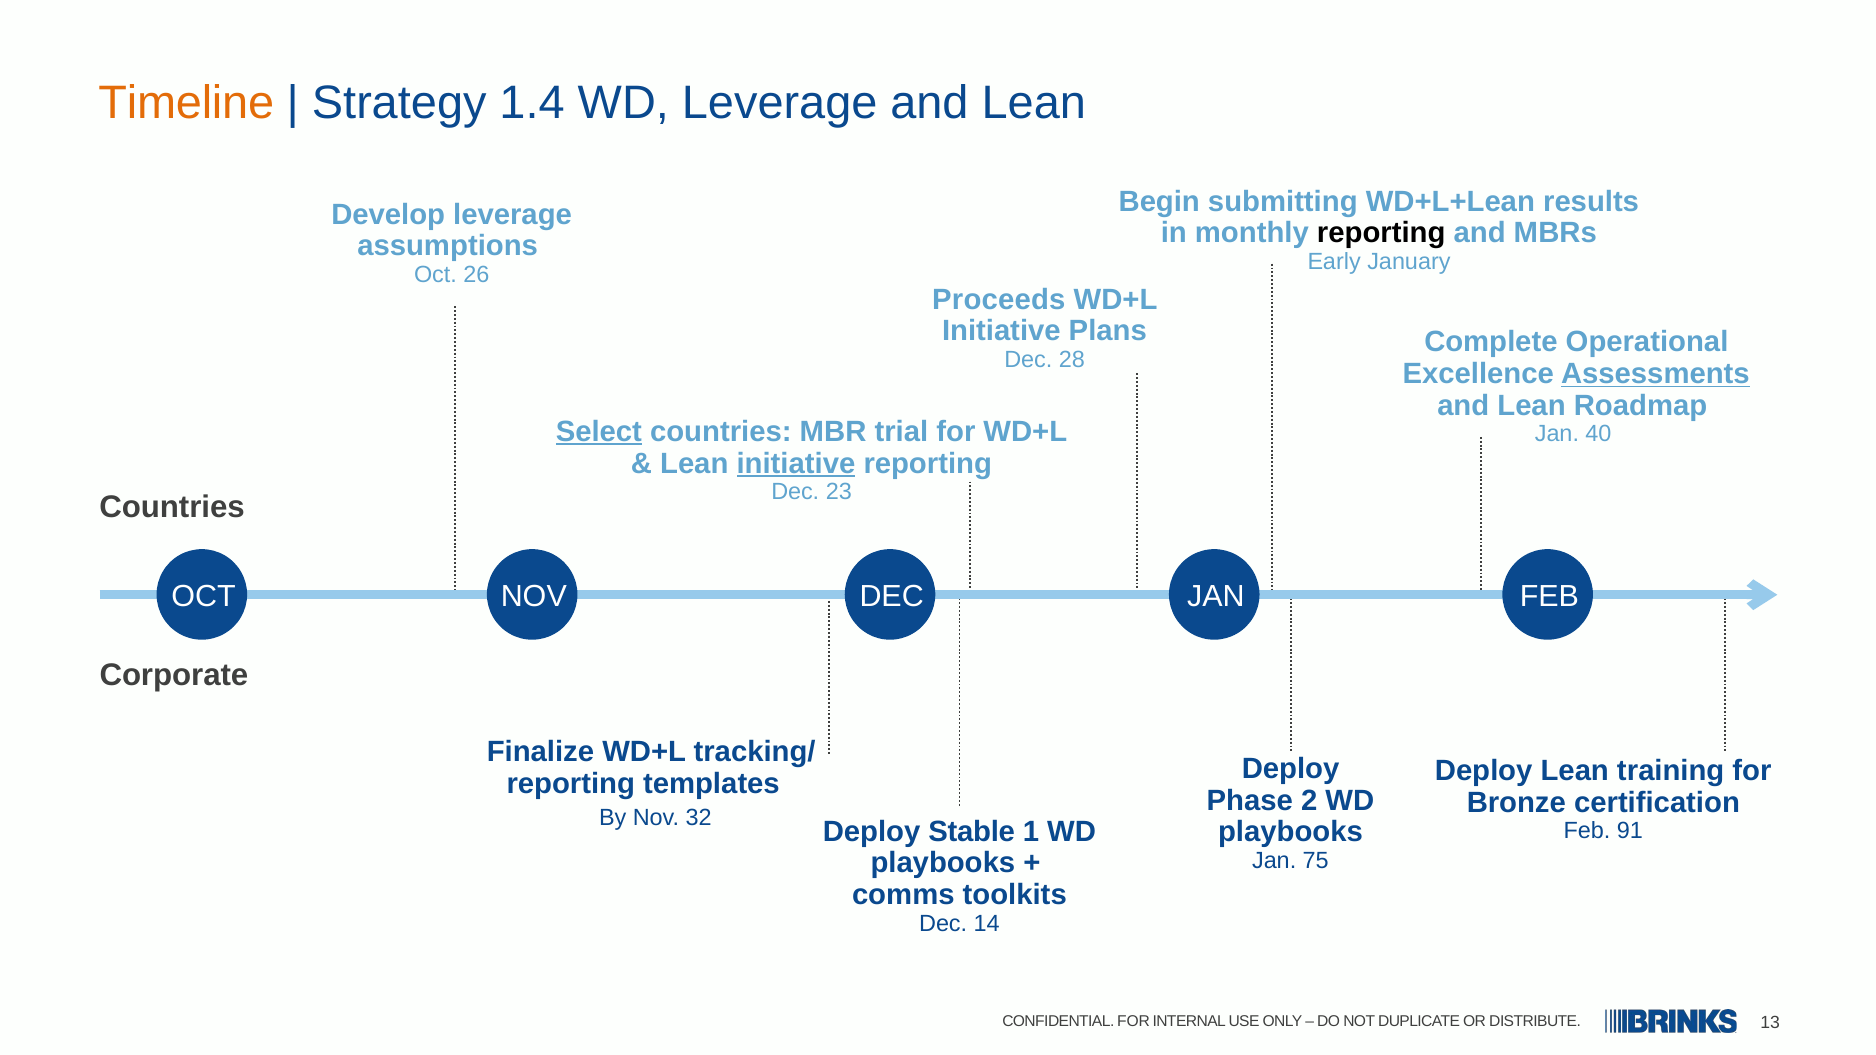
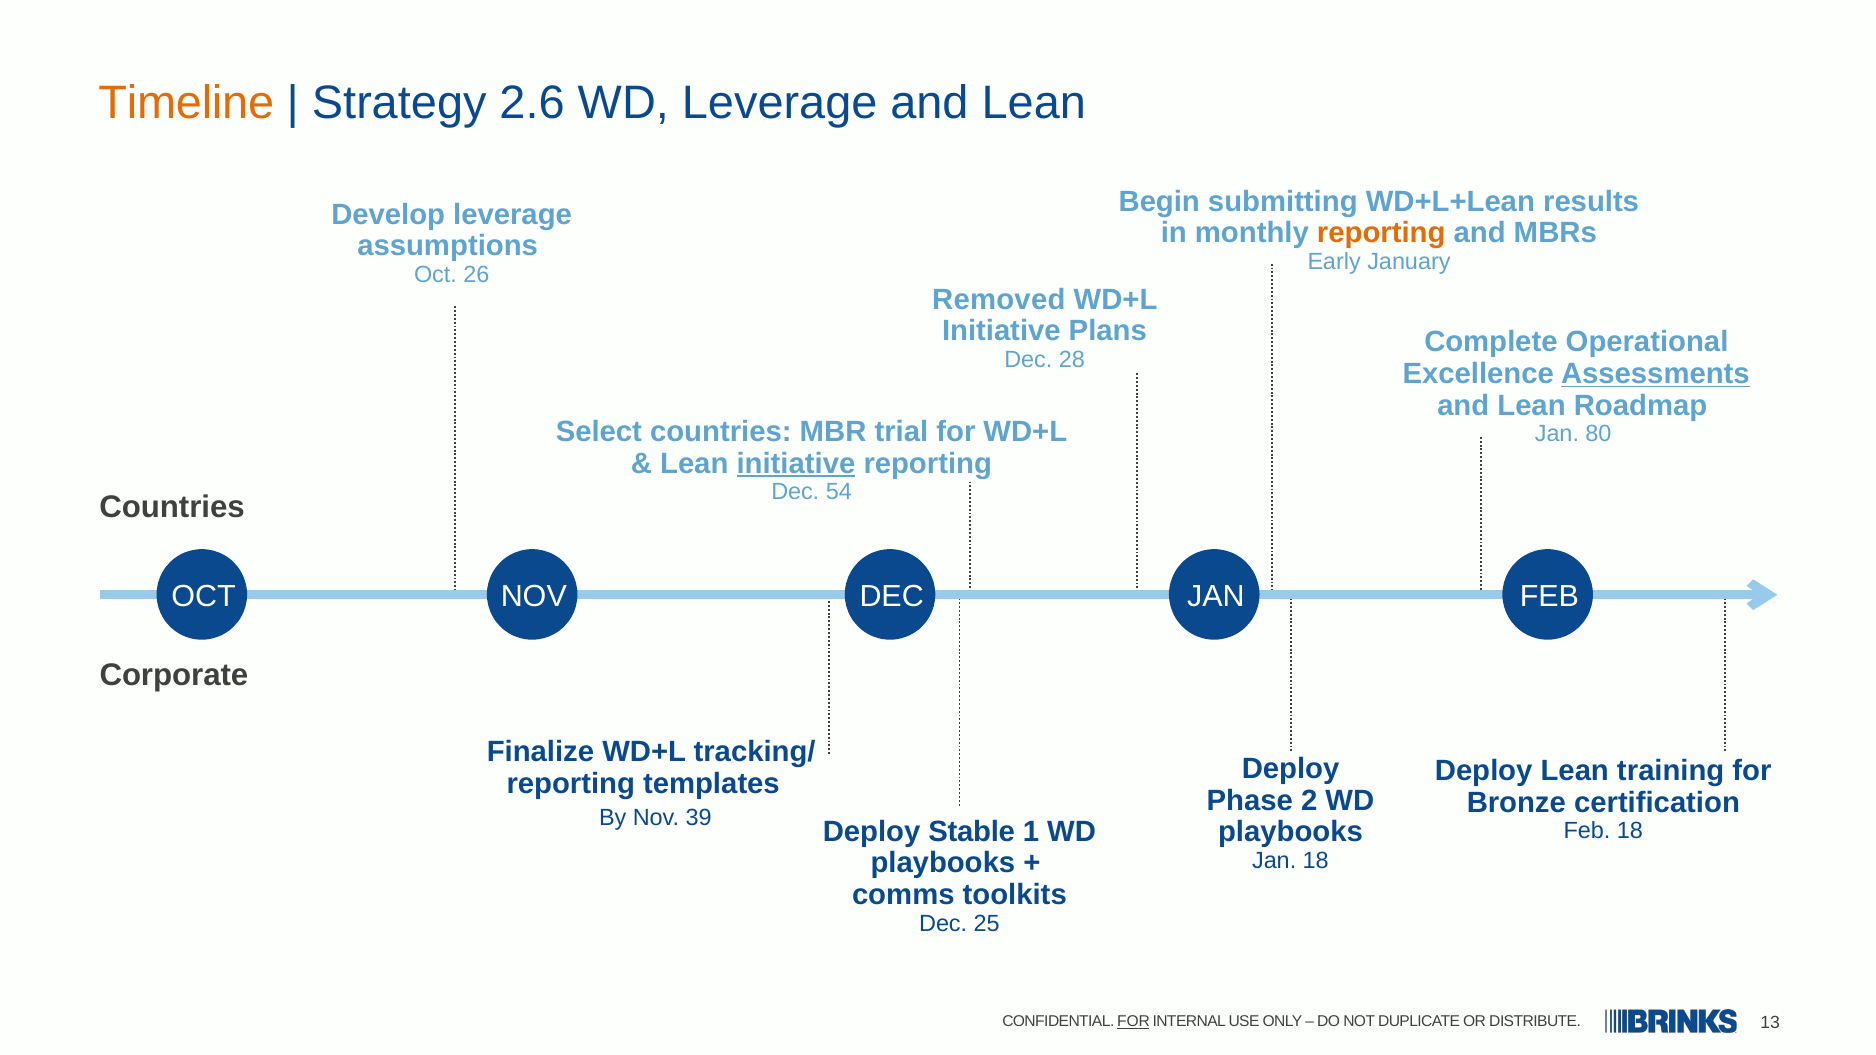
1.4: 1.4 -> 2.6 (532, 103)
reporting colour: black -> orange (1381, 233)
Proceeds: Proceeds -> Removed (999, 299)
Select underline: present -> none (599, 432)
40: 40 -> 80 (1598, 434)
23: 23 -> 54 (839, 492)
32: 32 -> 39 (699, 818)
Feb 91: 91 -> 18 (1630, 831)
Jan 75: 75 -> 18 (1316, 861)
14: 14 -> 25 (987, 924)
FOR underline: none -> present (1133, 1022)
